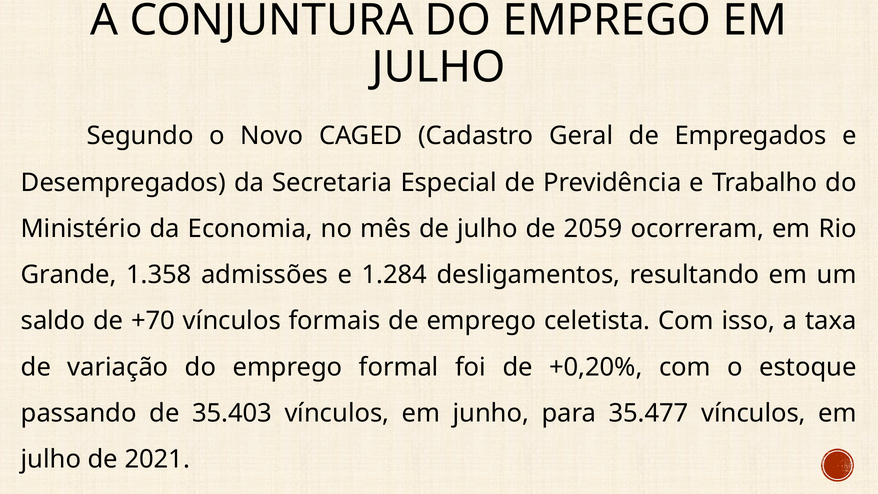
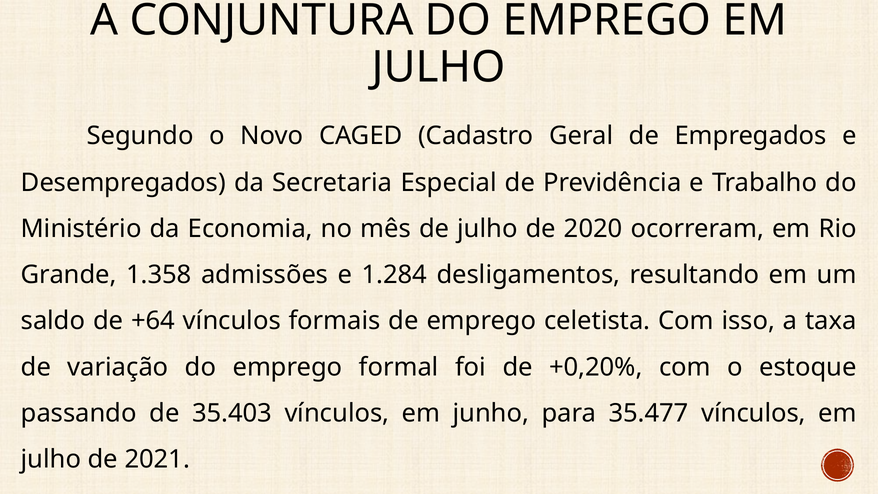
2059: 2059 -> 2020 (593, 229)
+70: +70 -> +64 (153, 321)
